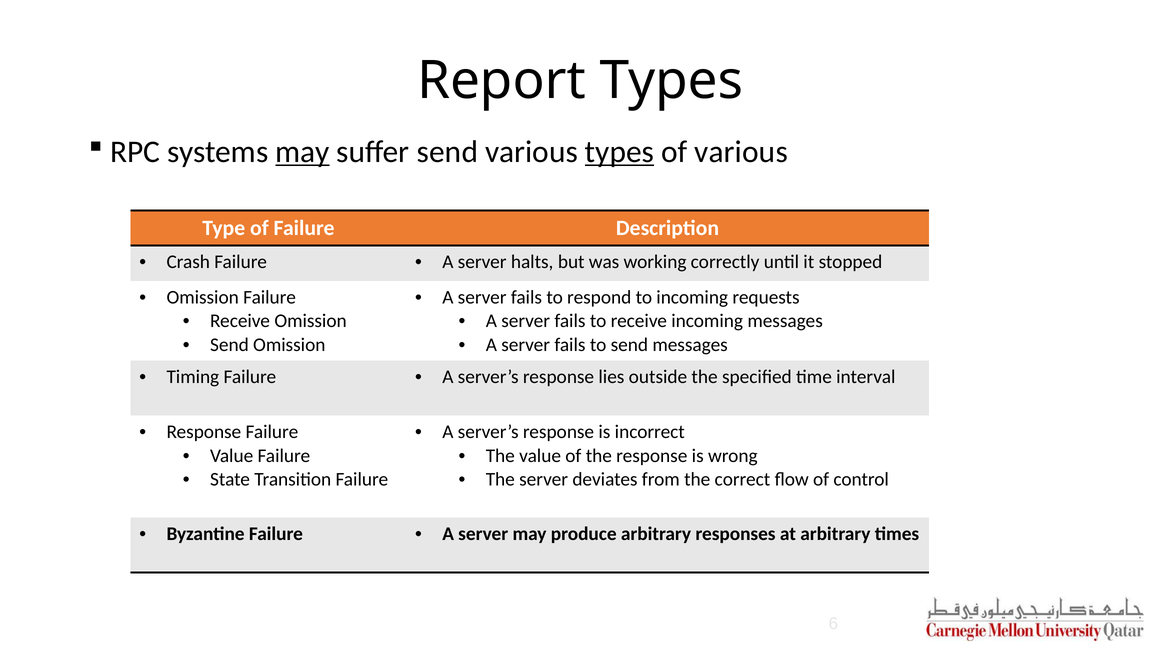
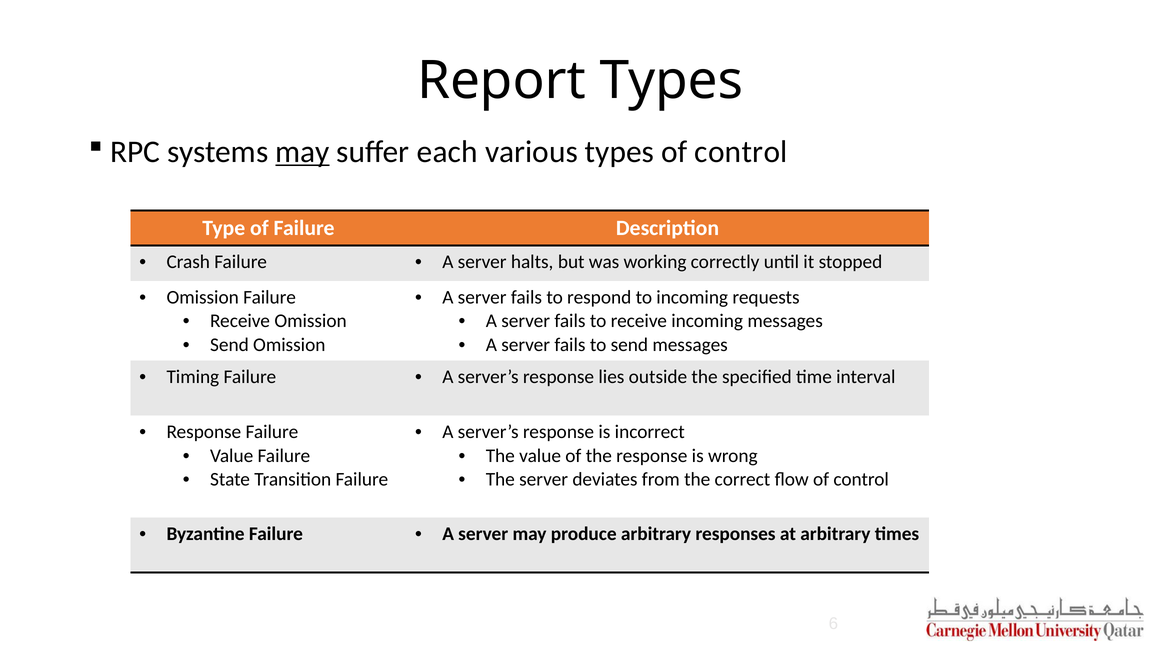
suffer send: send -> each (447, 152)
types underline: present -> none (620, 152)
various: various -> control (741, 152)
